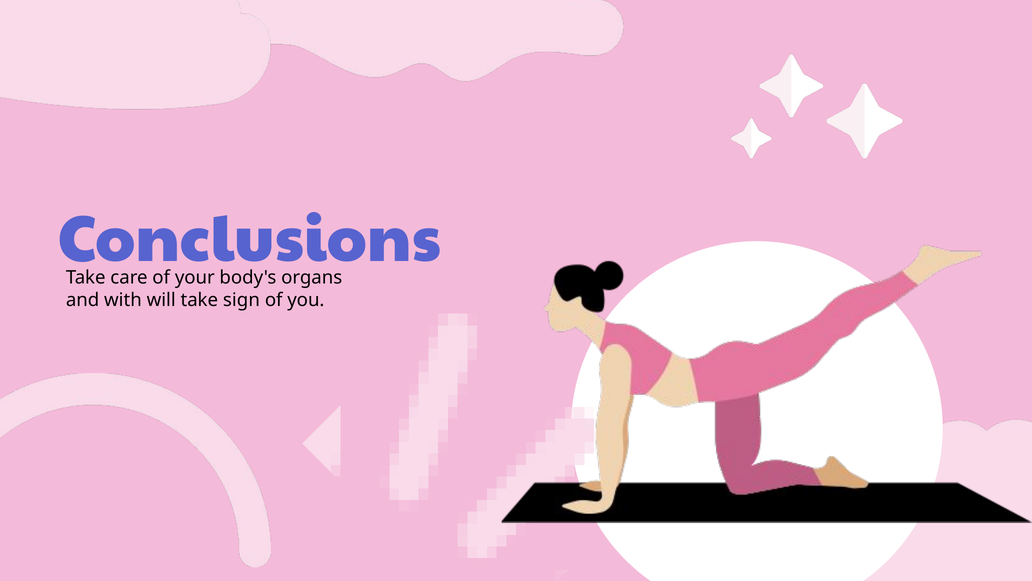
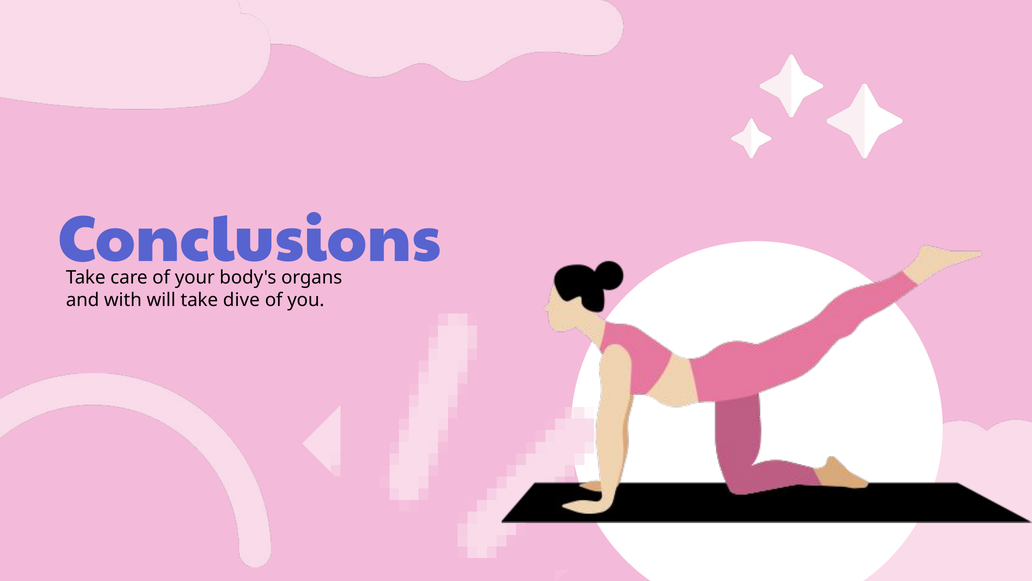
sign: sign -> dive (241, 300)
